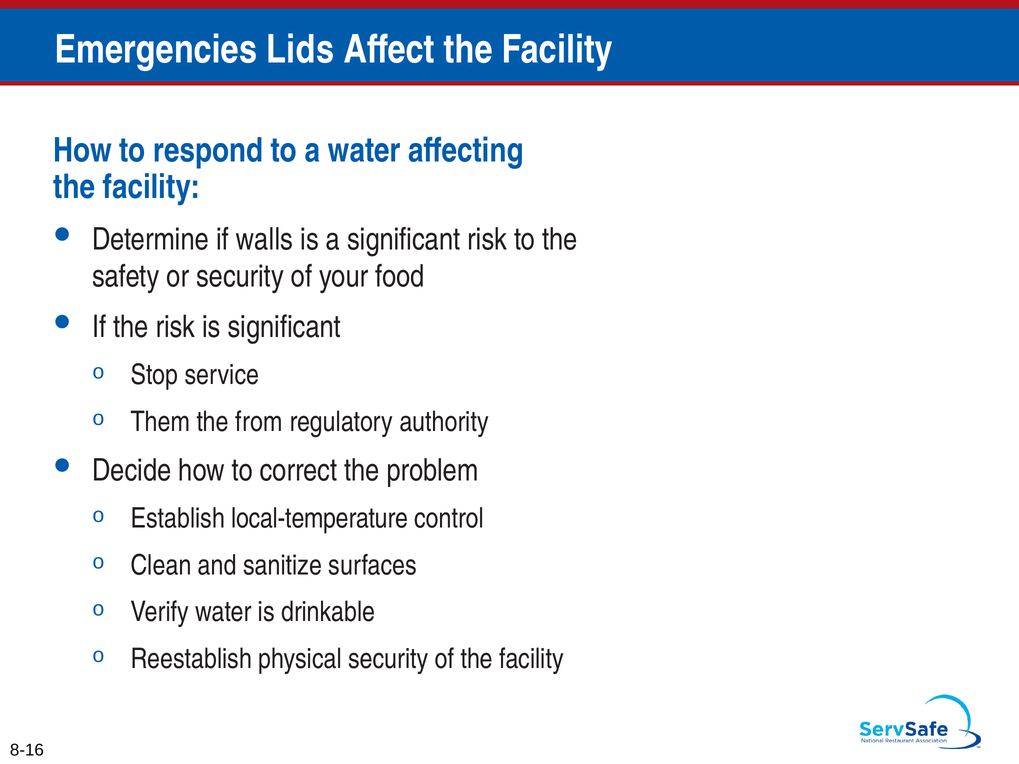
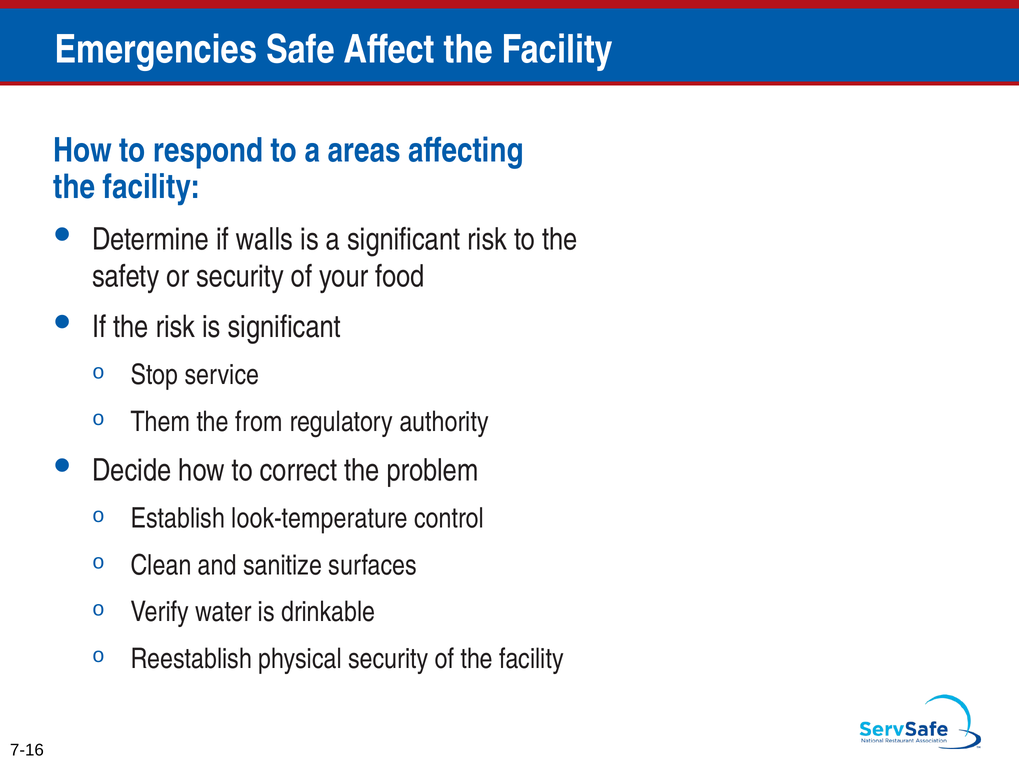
Lids: Lids -> Safe (300, 50)
a water: water -> areas (364, 151)
local-temperature: local-temperature -> look-temperature (320, 519)
8-16: 8-16 -> 7-16 (27, 750)
